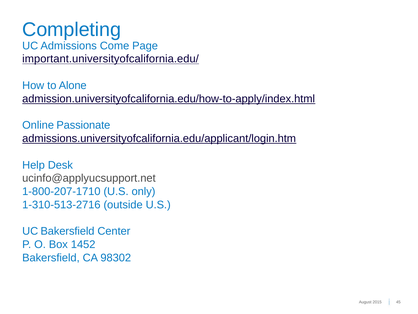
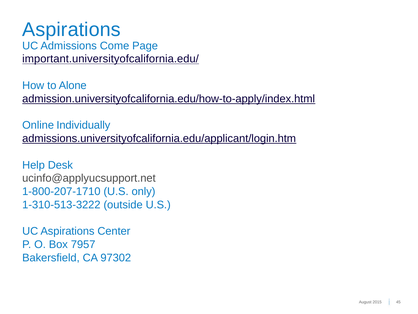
Completing: Completing -> Aspirations (72, 30)
Passionate: Passionate -> Individually (83, 125)
1-310-513-2716: 1-310-513-2716 -> 1-310-513-3222 (61, 204)
UC Bakersfield: Bakersfield -> Aspirations (67, 231)
1452: 1452 -> 7957 (83, 244)
98302: 98302 -> 97302 (116, 257)
